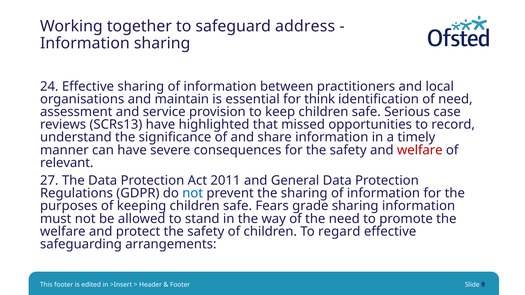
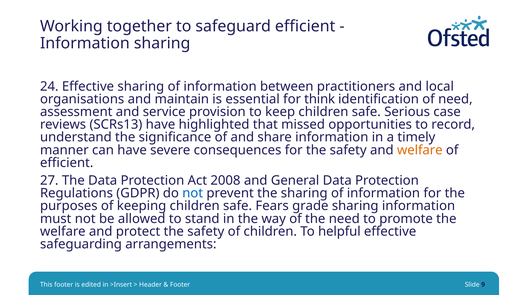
safeguard address: address -> efficient (305, 26)
welfare colour: red -> orange (420, 150)
relevant: relevant -> efficient (67, 163)
2011: 2011 -> 2008 (225, 181)
regard: regard -> helpful (339, 232)
